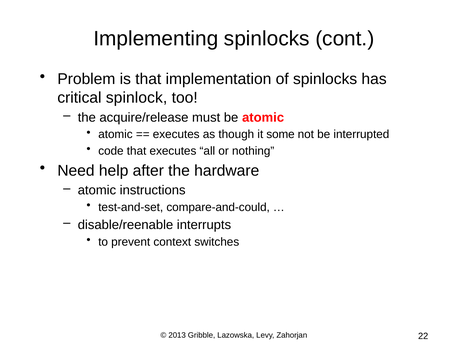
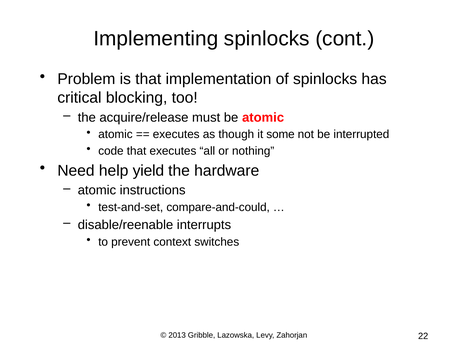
spinlock: spinlock -> blocking (137, 98)
after: after -> yield (148, 171)
